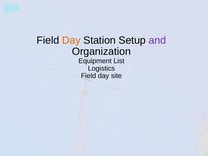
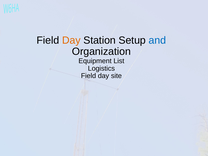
and colour: purple -> blue (157, 40)
